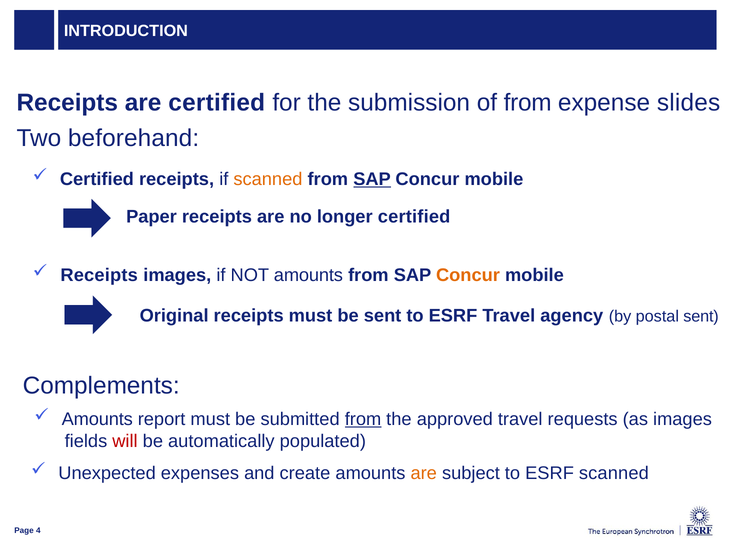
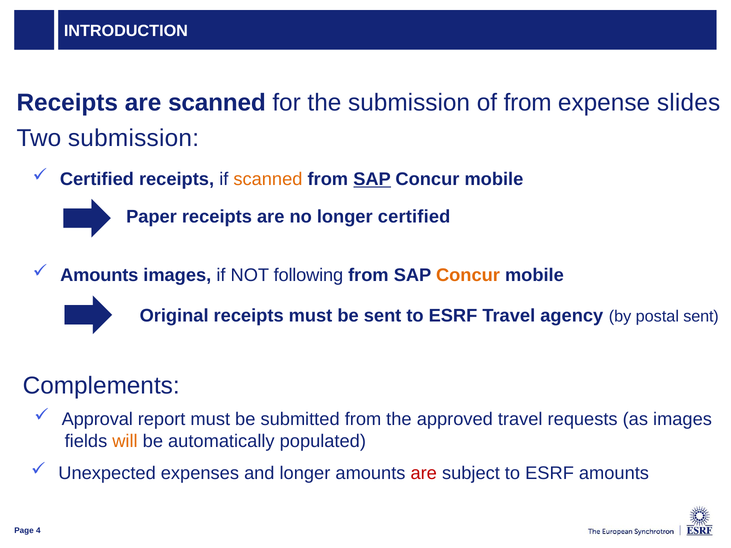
are certified: certified -> scanned (217, 103)
Two beforehand: beforehand -> submission (133, 138)
Receipts: Receipts -> Amounts (99, 276)
NOT amounts: amounts -> following (308, 276)
Amounts: Amounts -> Approval (97, 419)
from underline: present -> none (363, 419)
will colour: red -> orange (125, 441)
and create: create -> longer (305, 473)
are colour: orange -> red (424, 473)
ESRF scanned: scanned -> amounts (614, 473)
